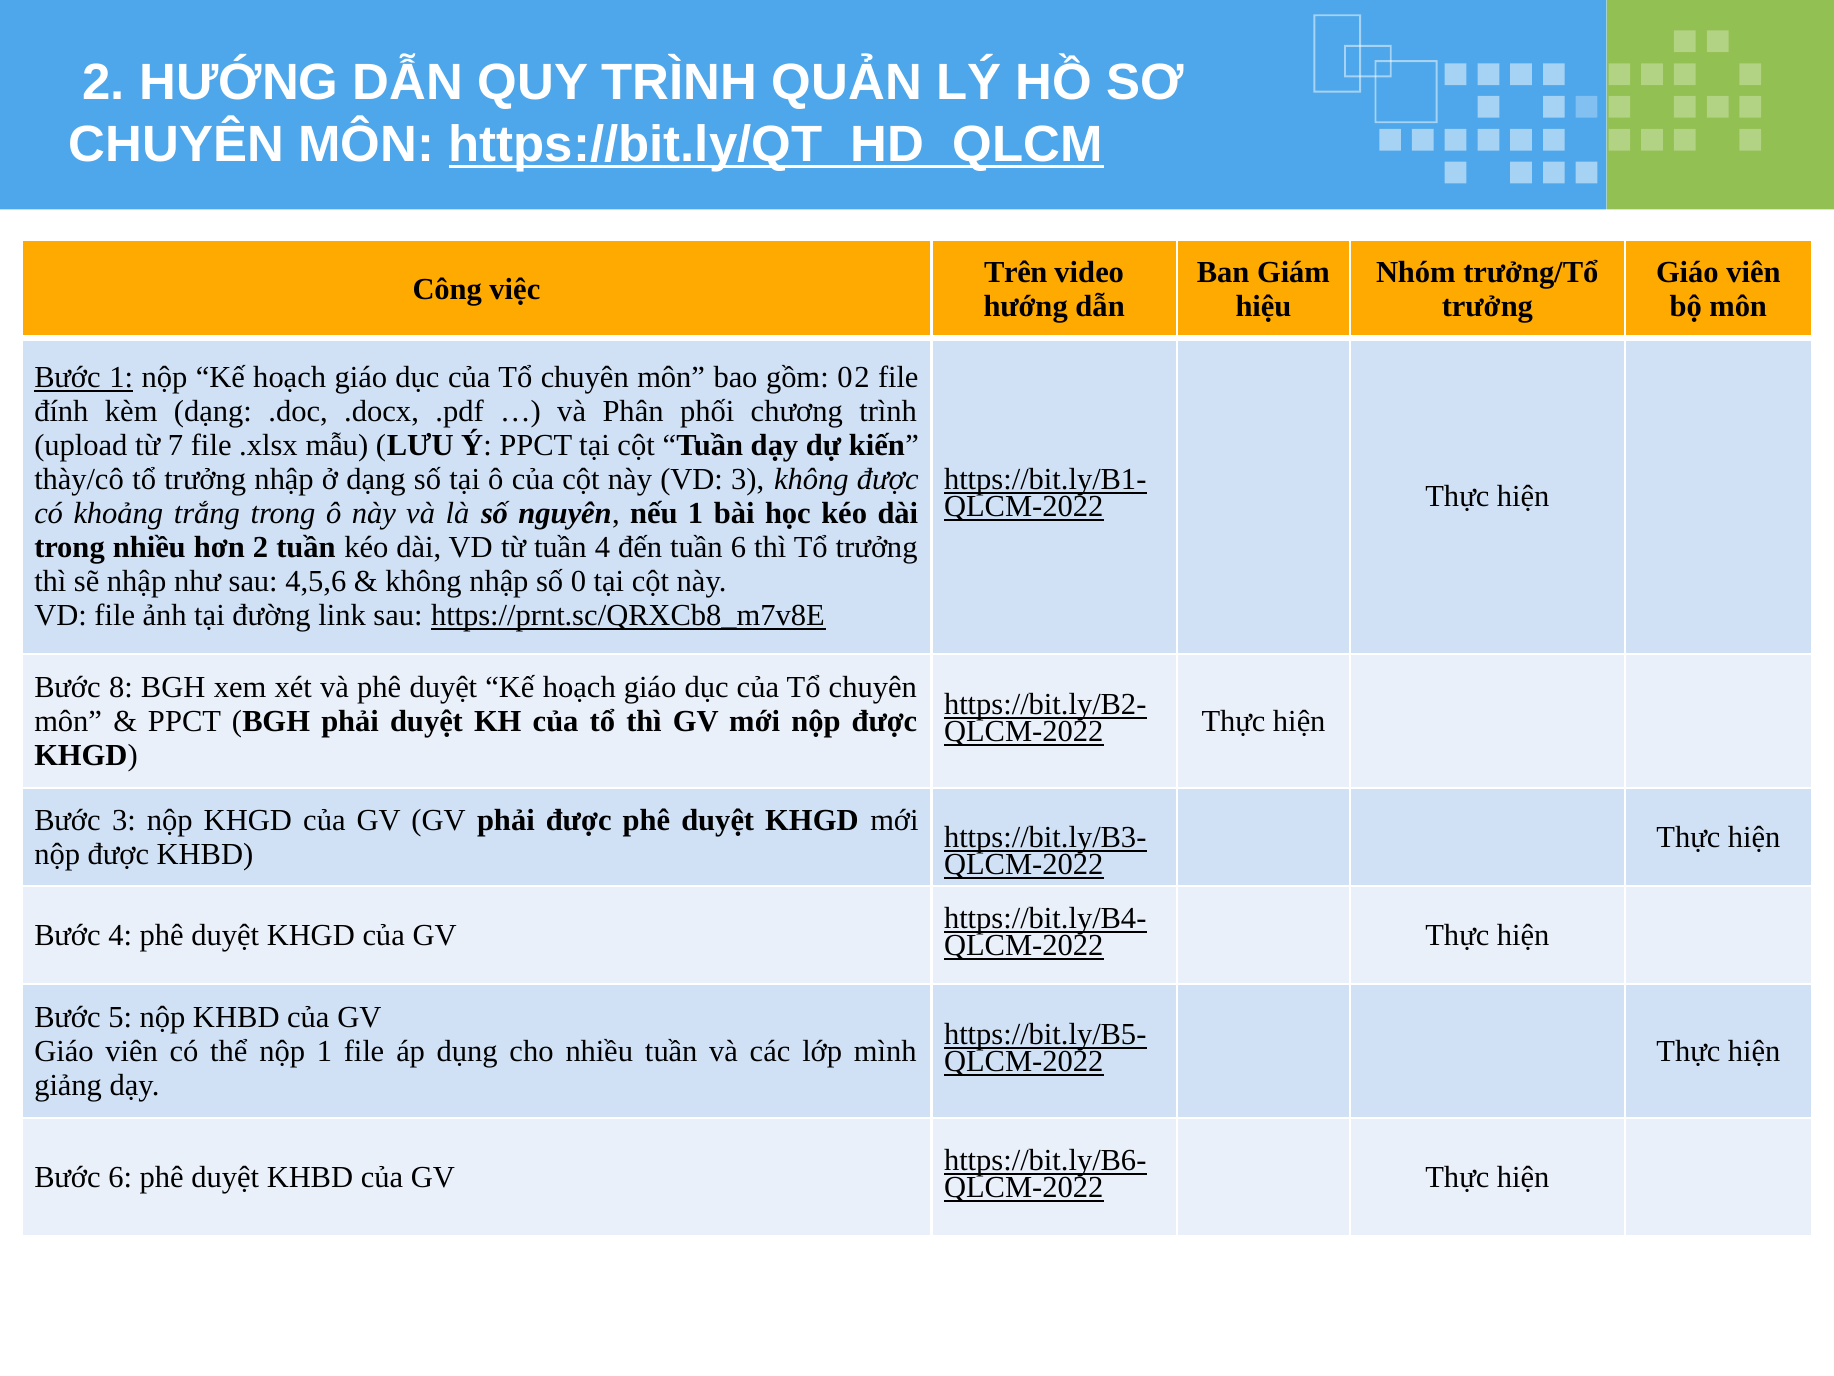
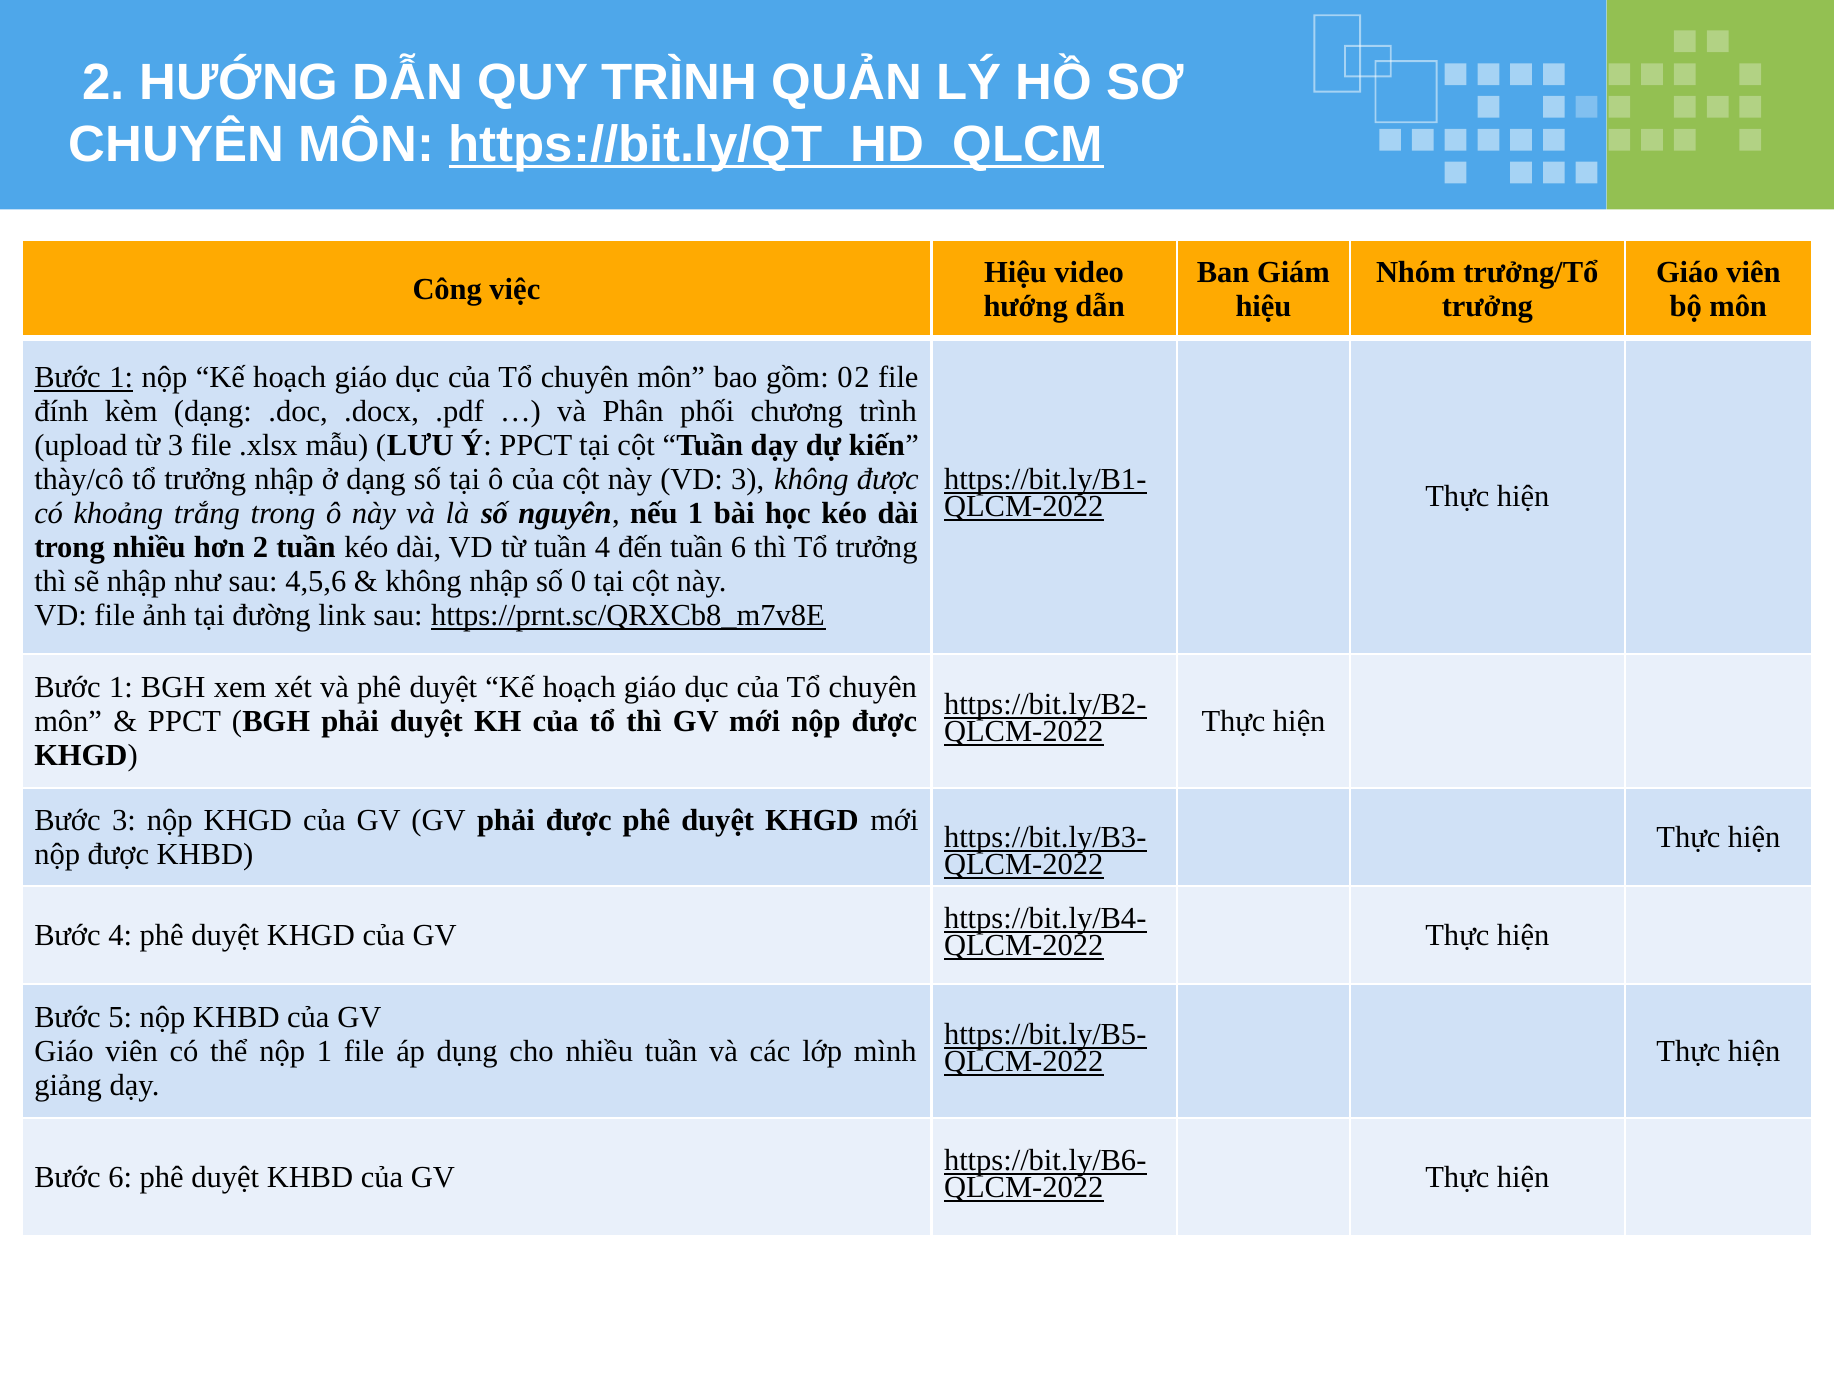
Trên: Trên -> Hiệu (1016, 272)
từ 7: 7 -> 3 (176, 445)
8: 8 -> 1 (121, 687)
